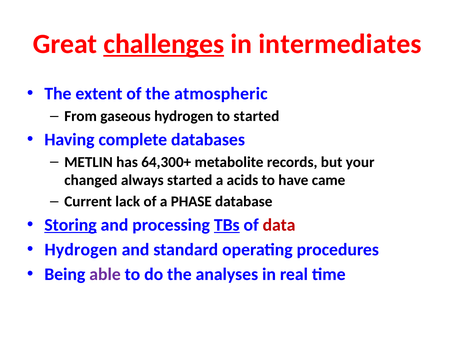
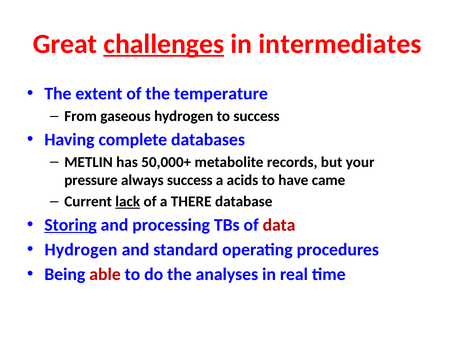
atmospheric: atmospheric -> temperature (221, 94)
to started: started -> success (257, 116)
64,300+: 64,300+ -> 50,000+ (166, 162)
changed: changed -> pressure (91, 180)
always started: started -> success (190, 180)
lack underline: none -> present (128, 202)
PHASE: PHASE -> THERE (191, 202)
TBs underline: present -> none (227, 225)
able colour: purple -> red (105, 275)
